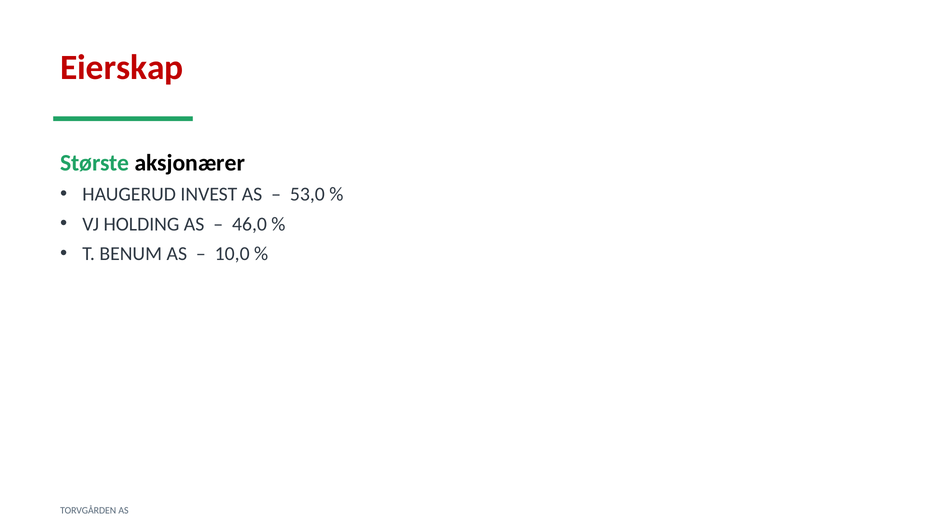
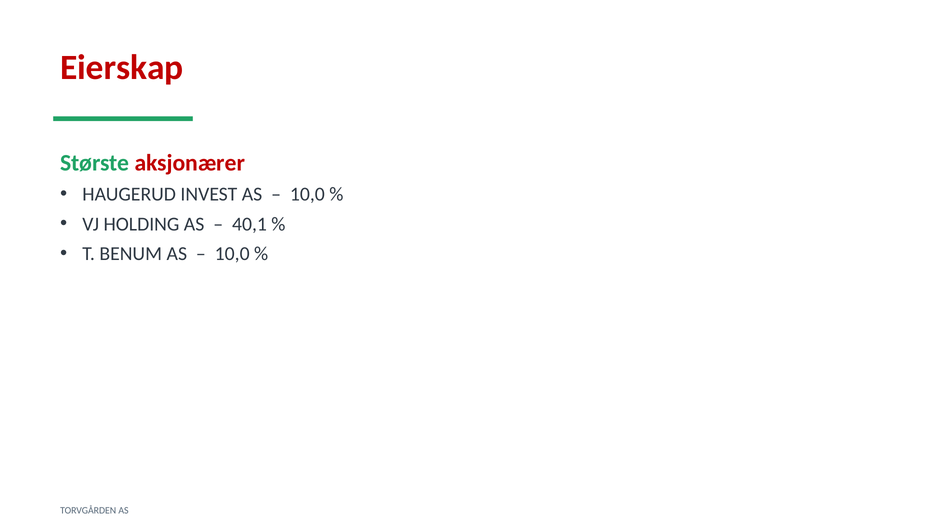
aksjonærer colour: black -> red (190, 163)
53,0: 53,0 -> 10,0 (307, 195)
46,0: 46,0 -> 40,1 (249, 224)
